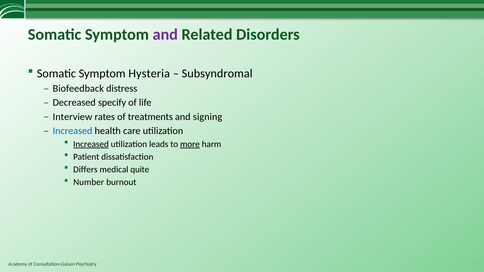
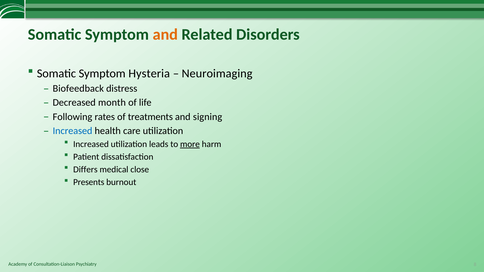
and colour: purple -> orange (165, 35)
Subsyndromal: Subsyndromal -> Neuroimaging (217, 73)
specify: specify -> month (112, 103)
Interview: Interview -> Following (73, 117)
Increased underline: present -> none (91, 144)
quite: quite -> close (140, 170)
Number: Number -> Presents (89, 182)
